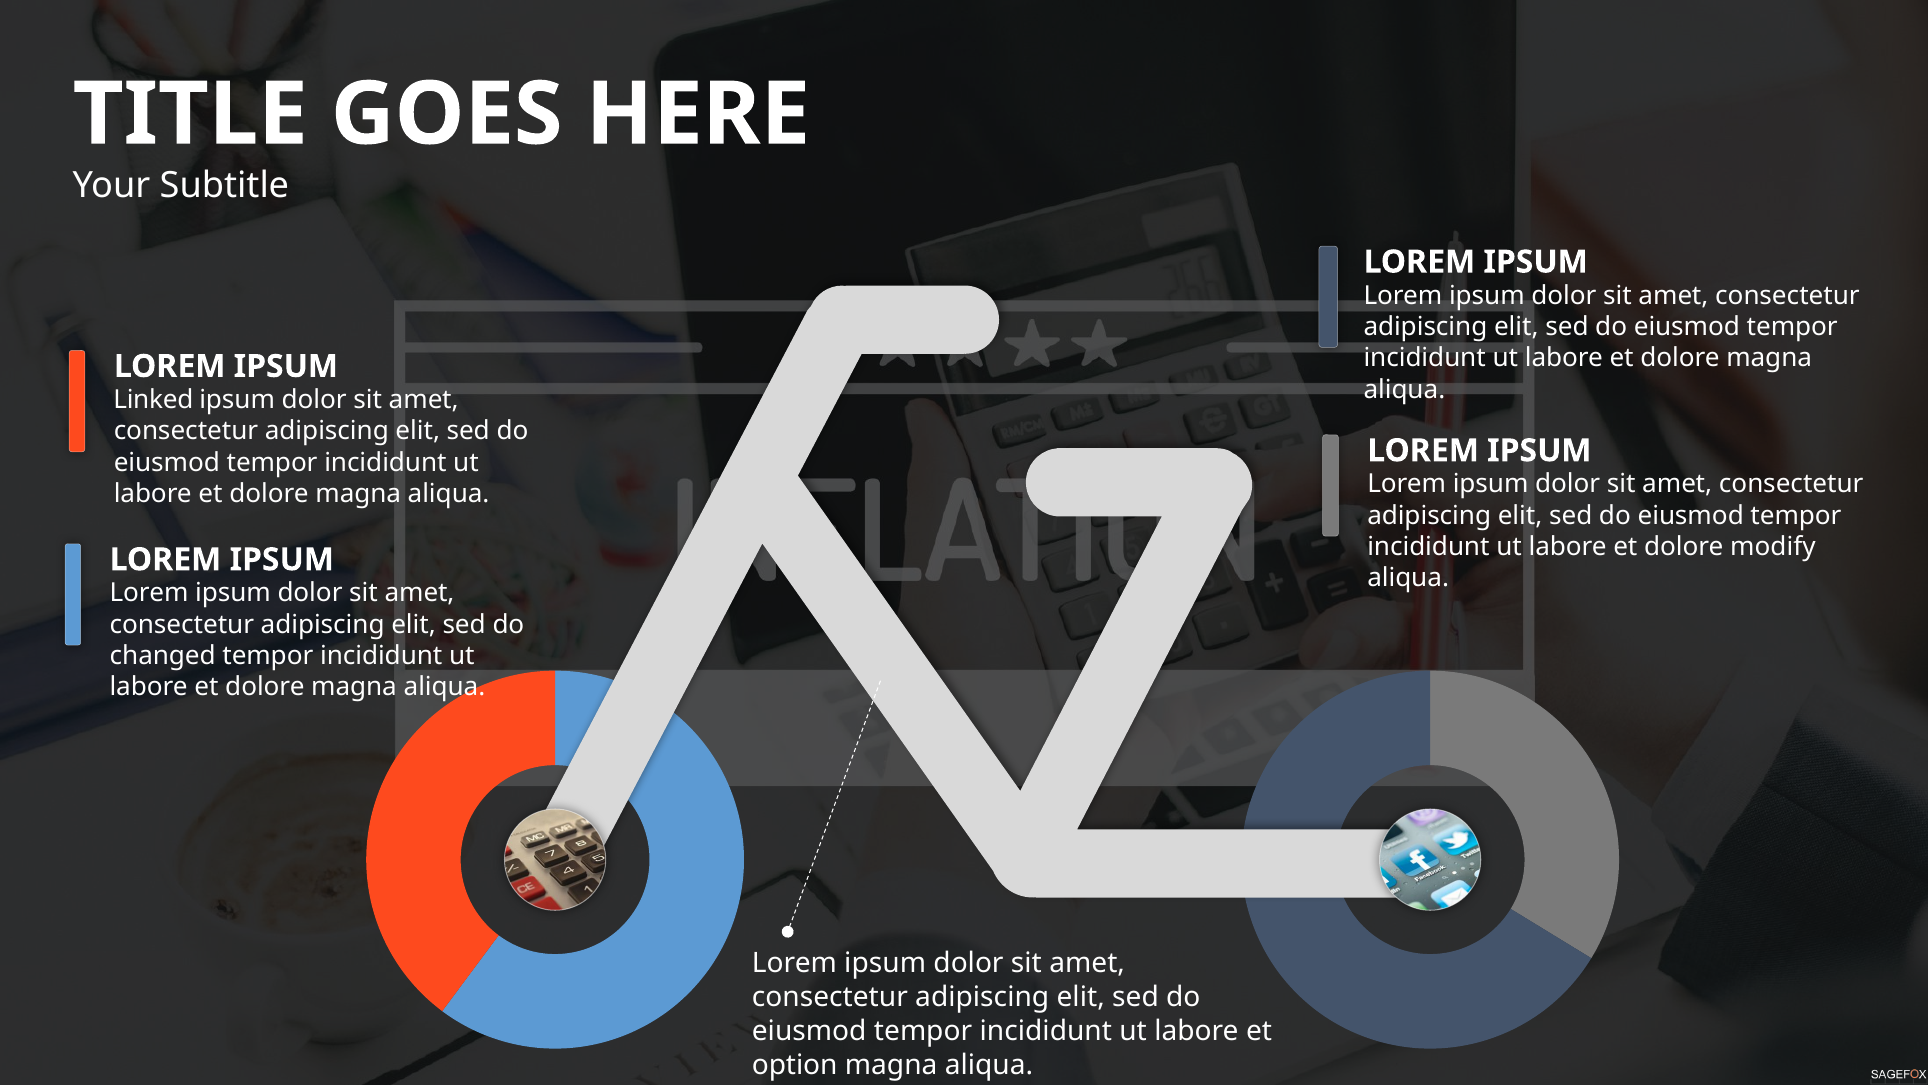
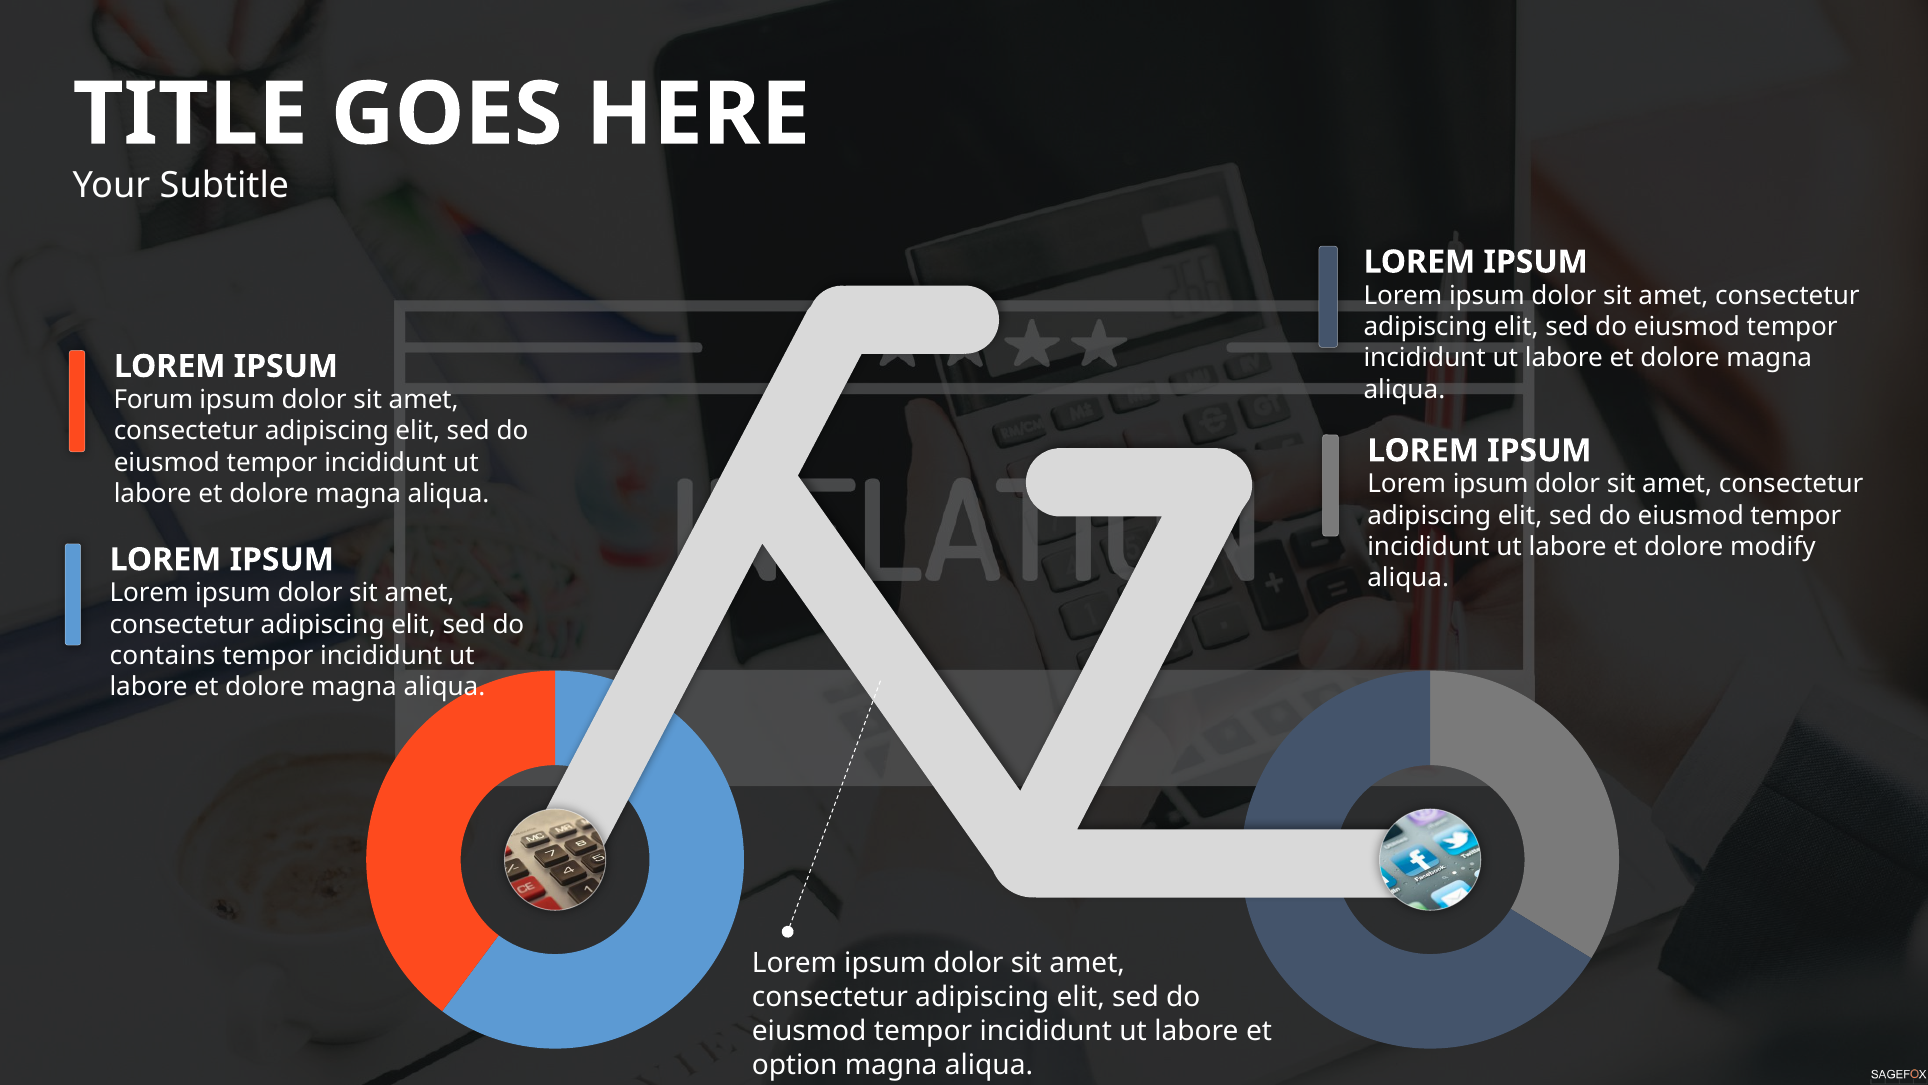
Linked: Linked -> Forum (153, 400)
changed: changed -> contains (163, 656)
